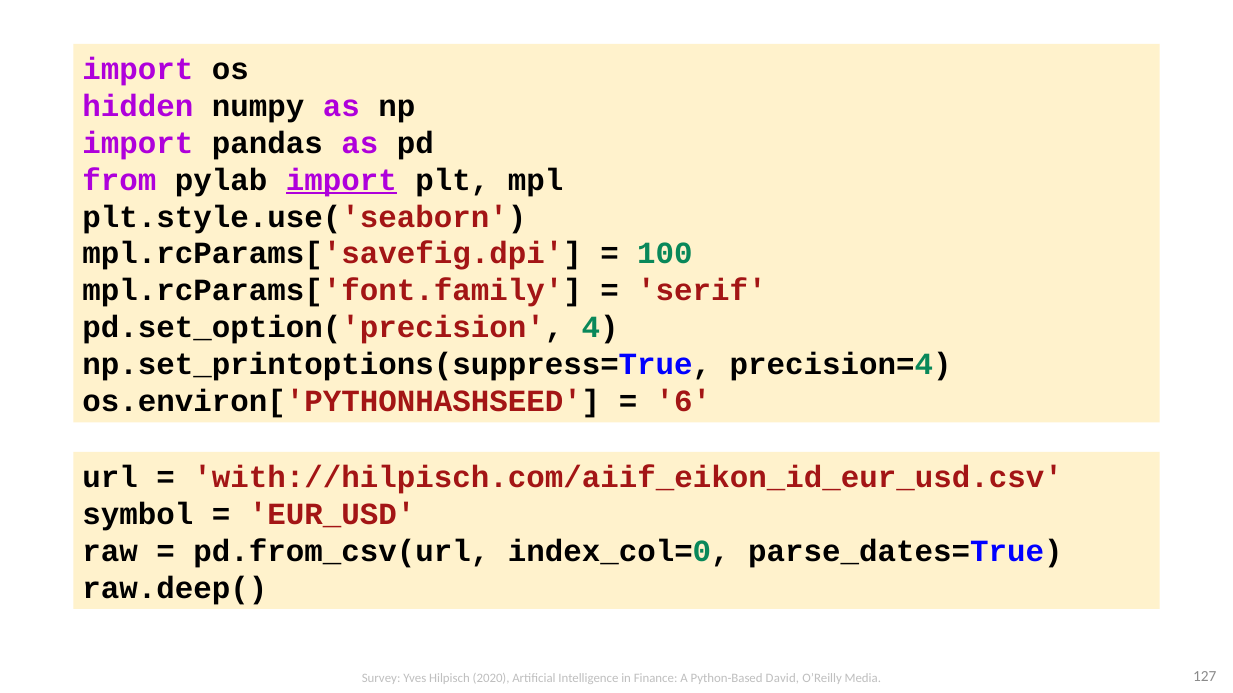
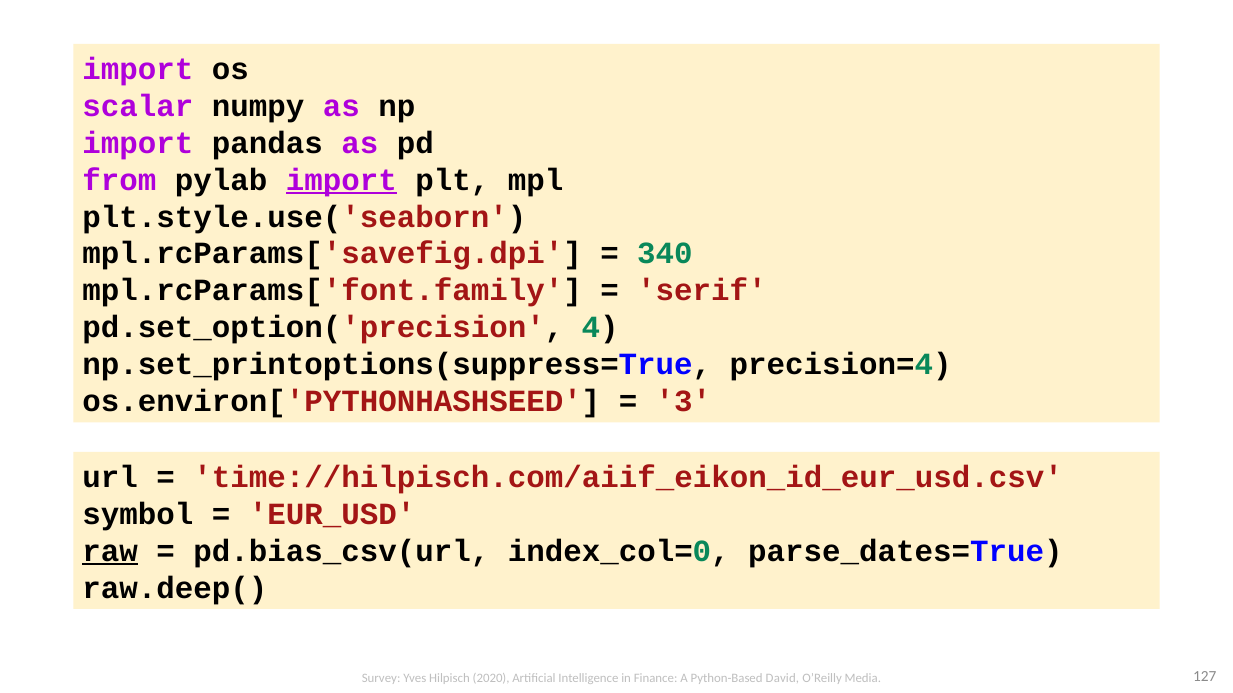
hidden: hidden -> scalar (138, 106)
100: 100 -> 340 (665, 254)
6: 6 -> 3 (683, 402)
with://hilpisch.com/aiif_eikon_id_eur_usd.csv: with://hilpisch.com/aiif_eikon_id_eur_usd.csv -> time://hilpisch.com/aiif_eikon_id_eur_usd.csv (628, 477)
raw underline: none -> present (110, 551)
pd.from_csv(url: pd.from_csv(url -> pd.bias_csv(url (341, 551)
